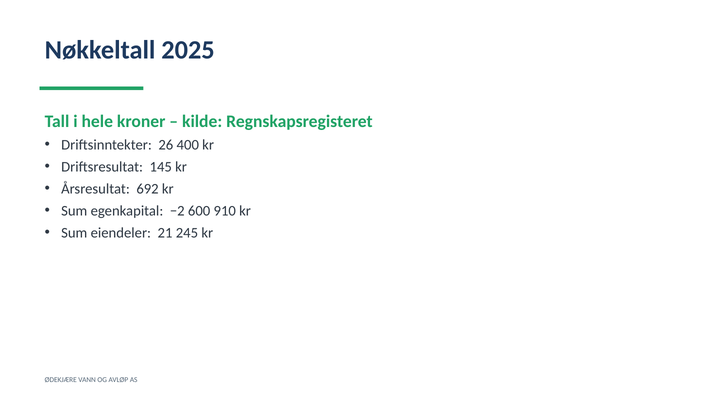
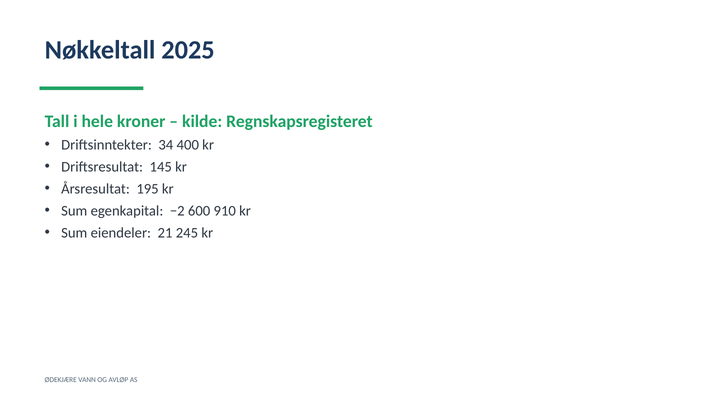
26: 26 -> 34 (166, 145)
692: 692 -> 195 (148, 189)
